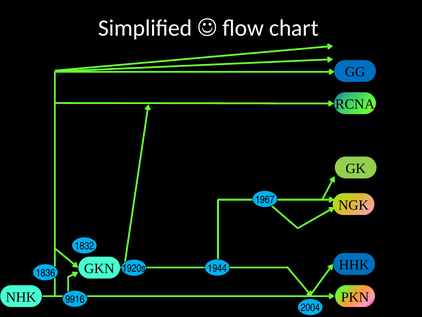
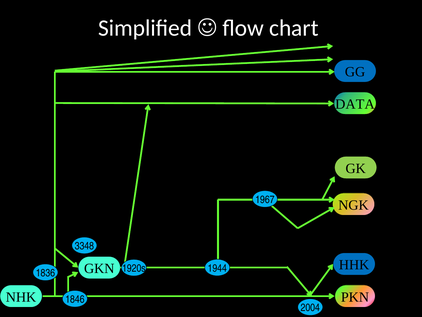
RCNA: RCNA -> DATA (355, 104)
1832: 1832 -> 3348 (84, 246)
9916: 9916 -> 1846 (75, 299)
